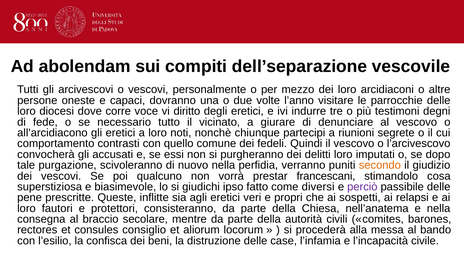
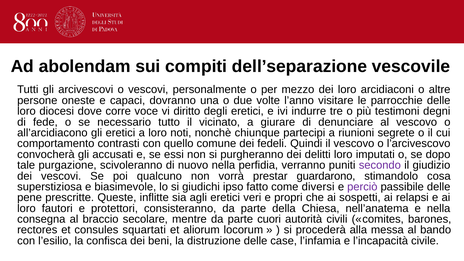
secondo colour: orange -> purple (380, 165)
francescani: francescani -> guardarono (326, 176)
mentre da parte della: della -> cuori (269, 219)
consiglio: consiglio -> squartati (144, 230)
